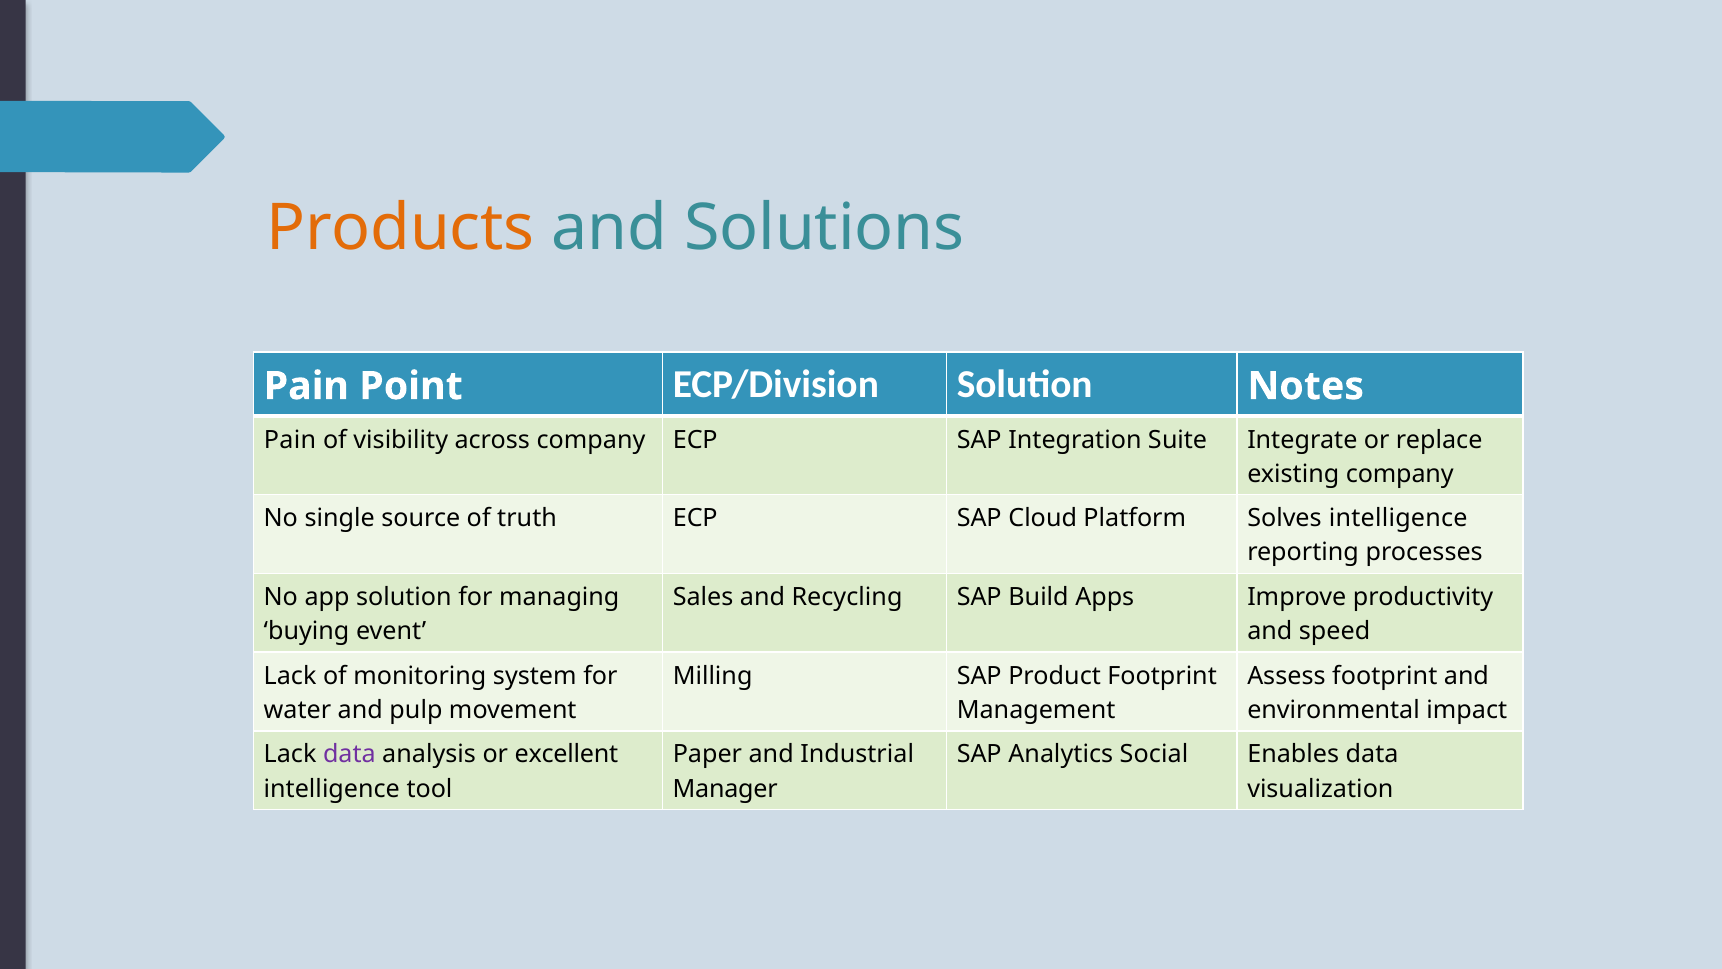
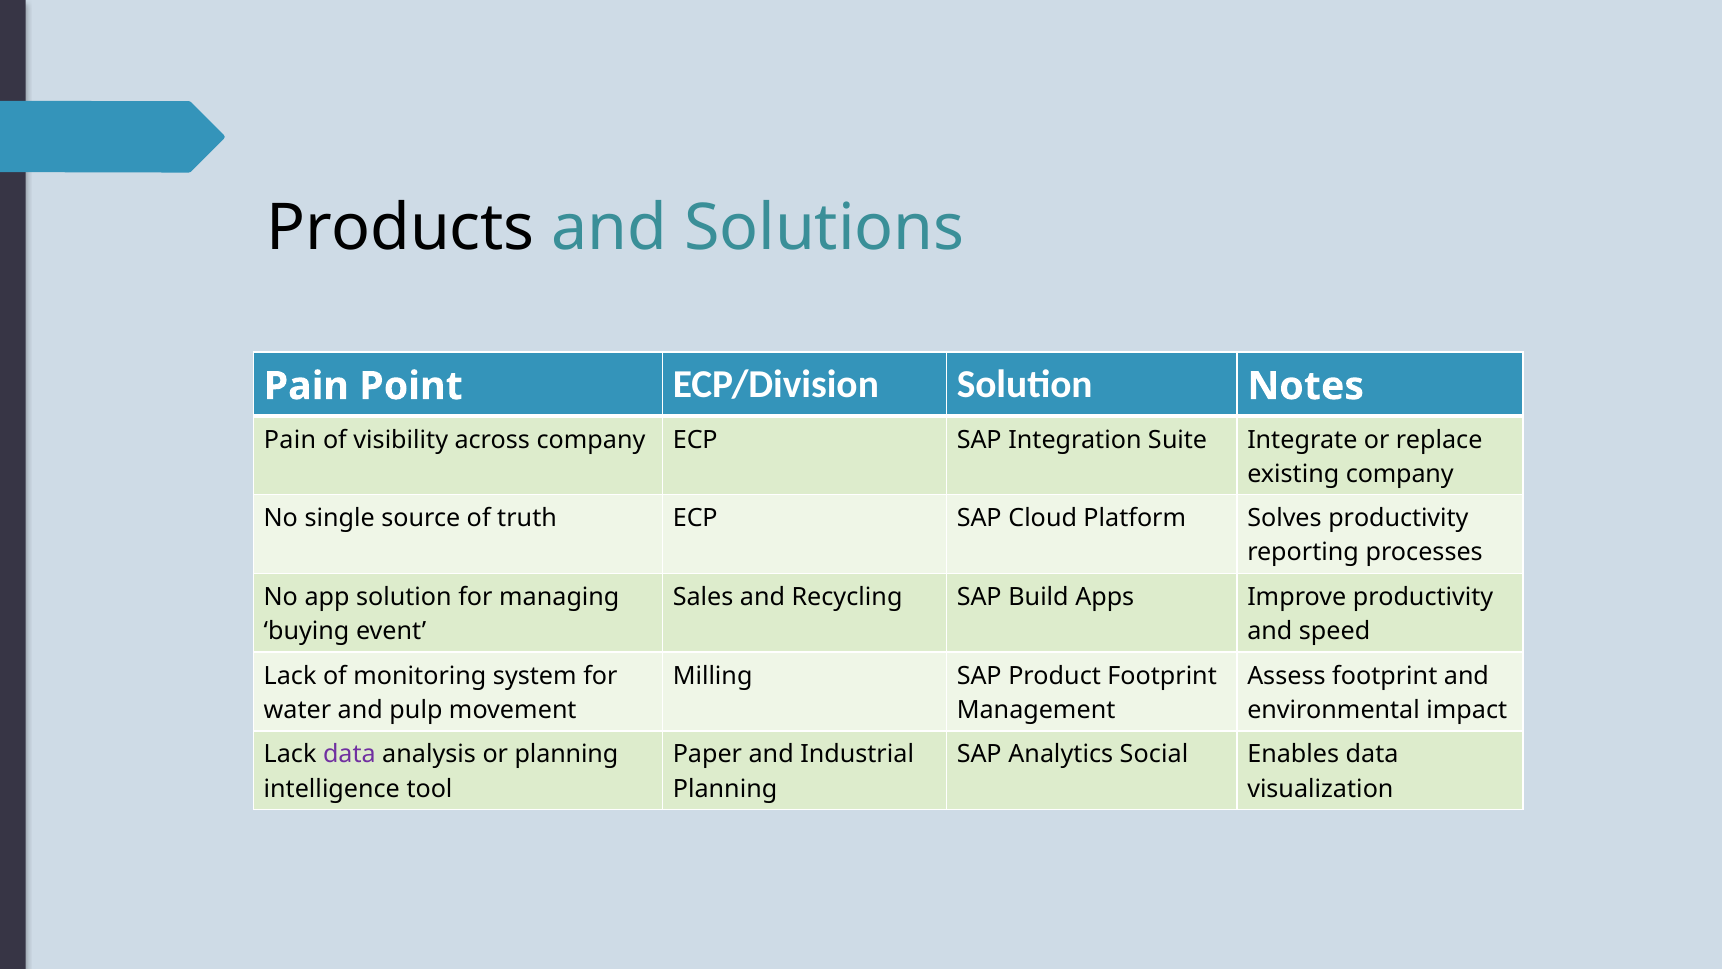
Products colour: orange -> black (401, 228)
Solves intelligence: intelligence -> productivity (1398, 518)
or excellent: excellent -> planning (566, 754)
Manager: Manager -> Planning (725, 788)
